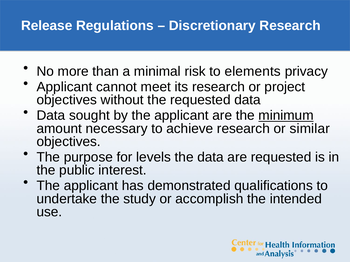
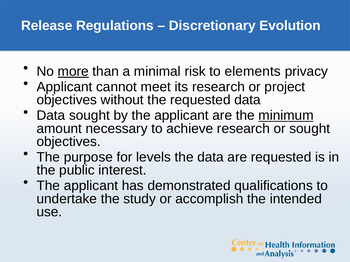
Discretionary Research: Research -> Evolution (290, 26)
more underline: none -> present (73, 72)
or similar: similar -> sought (310, 129)
